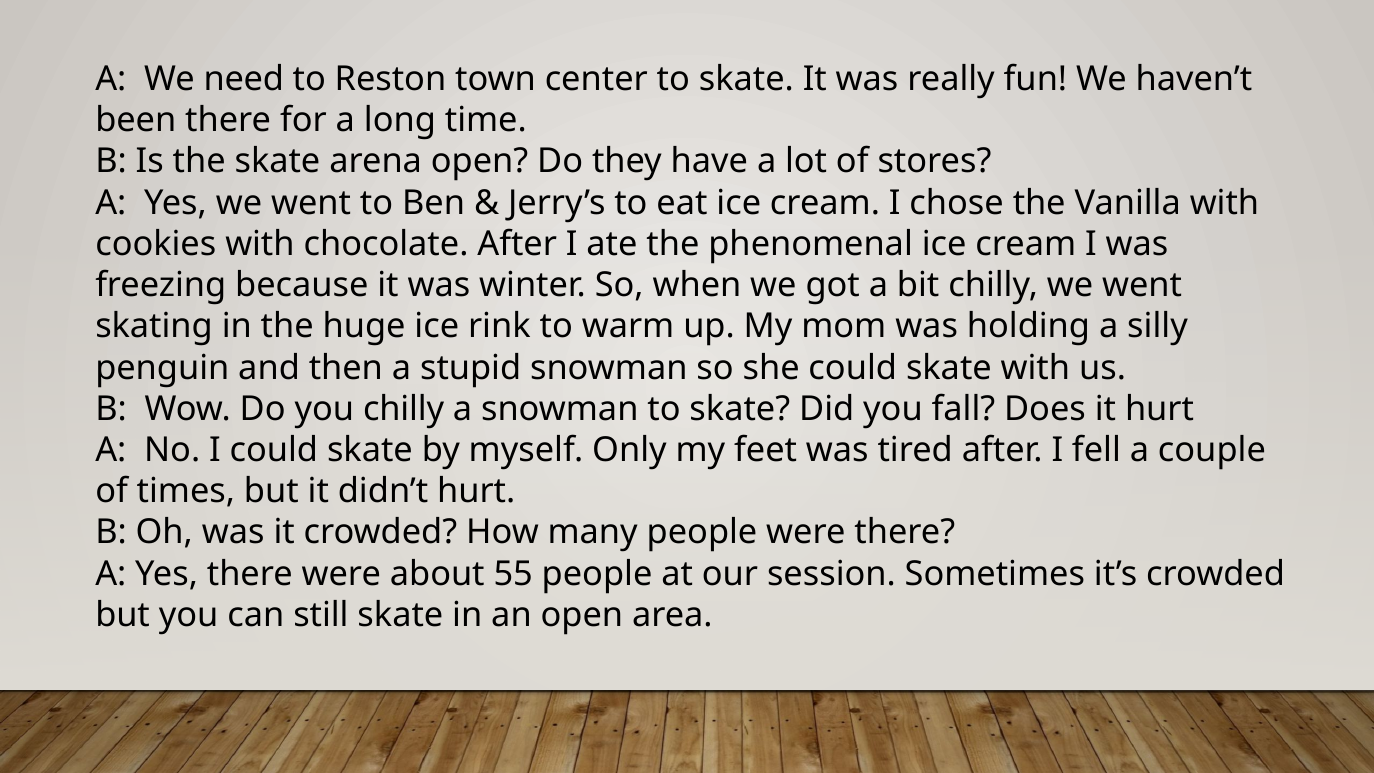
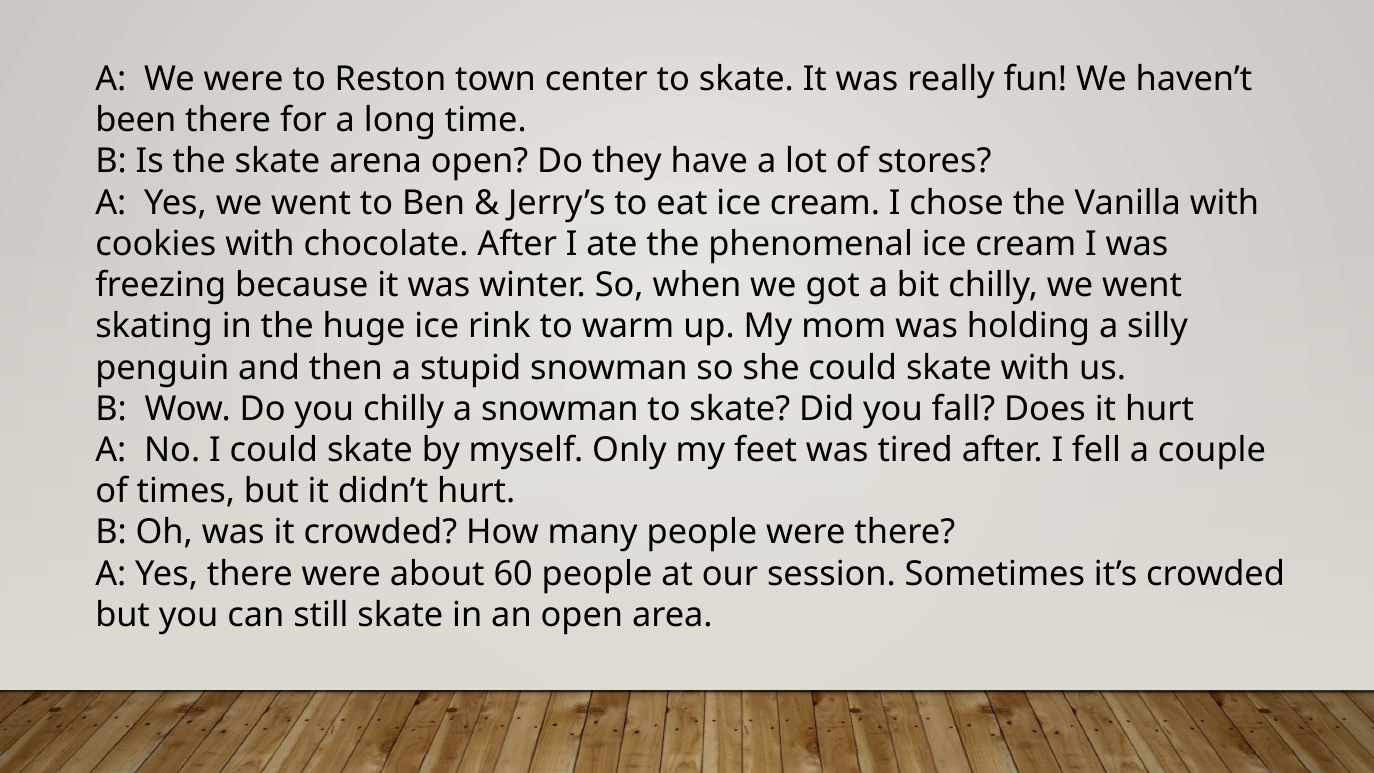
We need: need -> were (244, 79)
55: 55 -> 60 (513, 574)
